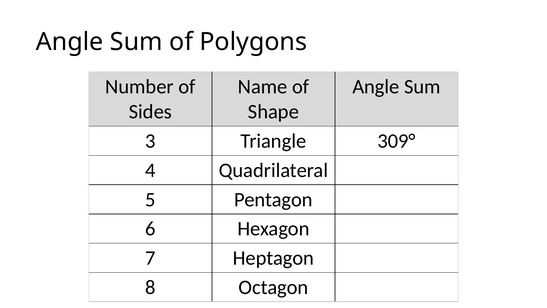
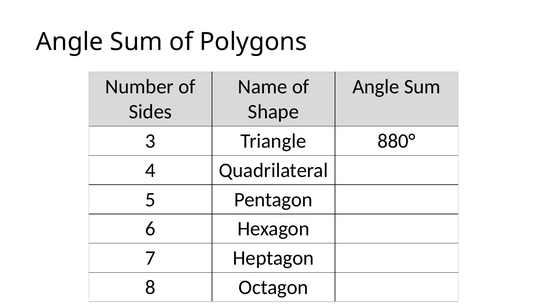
309°: 309° -> 880° (397, 141)
